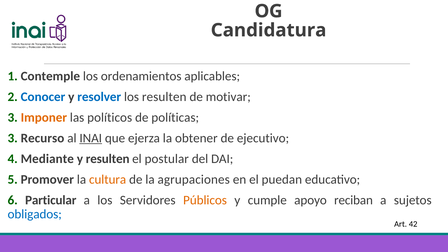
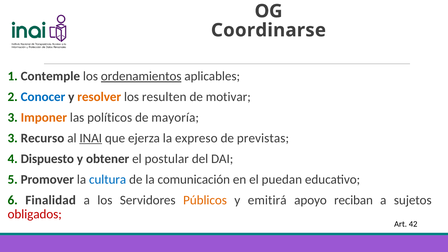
Candidatura: Candidatura -> Coordinarse (268, 30)
ordenamientos underline: none -> present (141, 76)
resolver colour: blue -> orange (99, 97)
políticas: políticas -> mayoría (175, 117)
obtener: obtener -> expreso (196, 138)
ejecutivo: ejecutivo -> previstas (263, 138)
Mediante: Mediante -> Dispuesto (47, 159)
y resulten: resulten -> obtener (108, 159)
cultura colour: orange -> blue (108, 179)
agrupaciones: agrupaciones -> comunicación (194, 179)
Particular: Particular -> Finalidad (51, 200)
cumple: cumple -> emitirá (267, 200)
obligados colour: blue -> red (35, 214)
